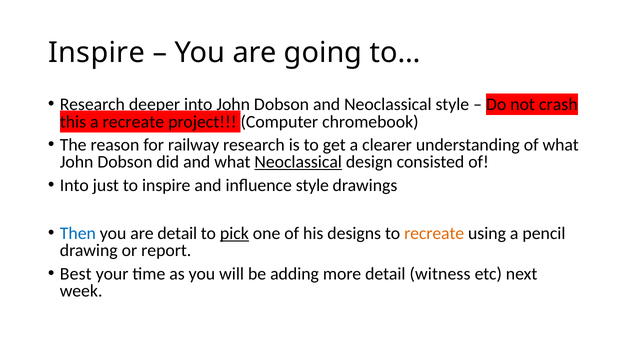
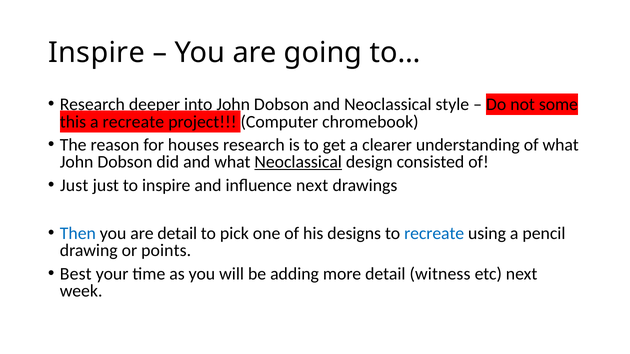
crash: crash -> some (558, 105)
railway: railway -> houses (193, 145)
Into: Into -> Just (74, 185)
influence style: style -> next (312, 185)
pick underline: present -> none (234, 234)
recreate colour: orange -> blue (434, 234)
report: report -> points (166, 251)
